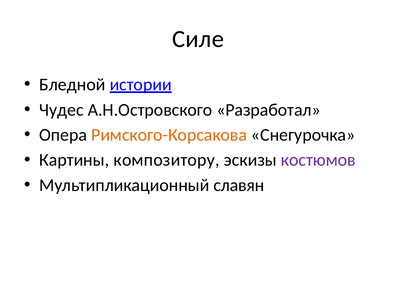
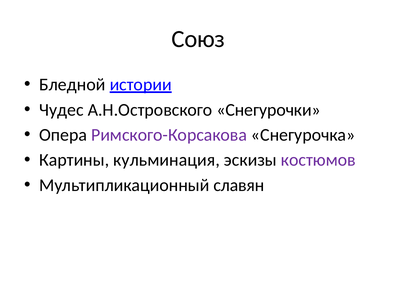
Силе: Силе -> Союз (198, 39)
Разработал: Разработал -> Снегурочки (269, 110)
Римского-Корсакова colour: orange -> purple (169, 135)
композитору: композитору -> кульминация (167, 160)
